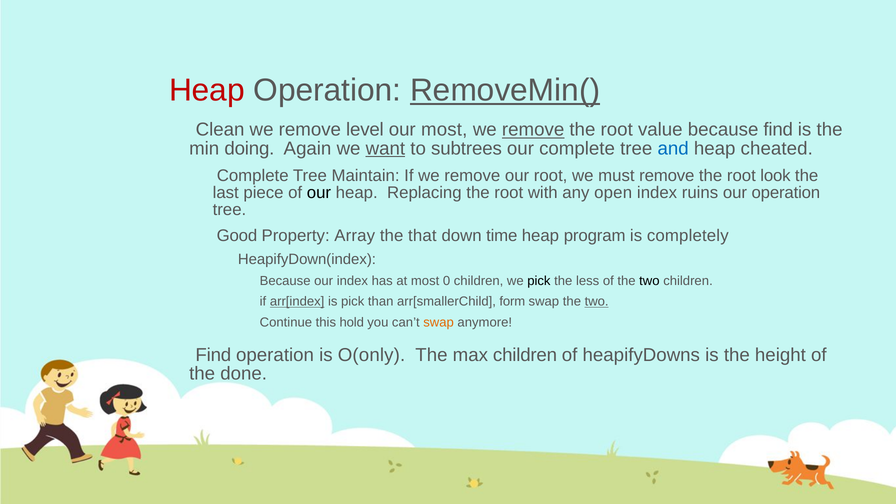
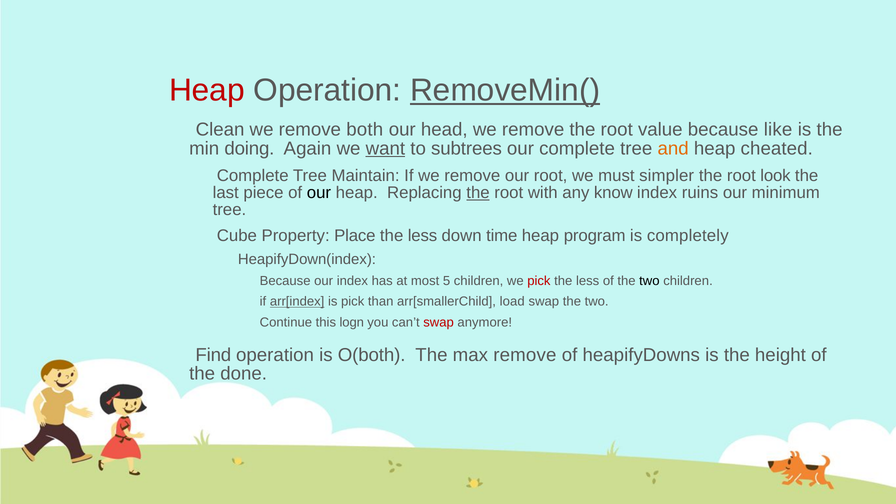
level: level -> both (365, 130)
our most: most -> head (444, 130)
remove underline: present -> none (533, 130)
because find: find -> like (778, 130)
and colour: blue -> orange (673, 149)
must remove: remove -> simpler (667, 176)
the underline: none -> present (478, 193)
open: open -> know (613, 193)
our operation: operation -> minimum (786, 193)
Good: Good -> Cube (237, 236)
Array: Array -> Place (355, 236)
that: that -> less (422, 236)
0: 0 -> 5 (447, 281)
pick colour: black -> red (539, 281)
form: form -> load (512, 302)
two underline: present -> none (597, 302)
hold: hold -> logn (352, 322)
swap colour: orange -> red (439, 322)
O(only: O(only -> O(both (372, 355)
max children: children -> remove (525, 355)
